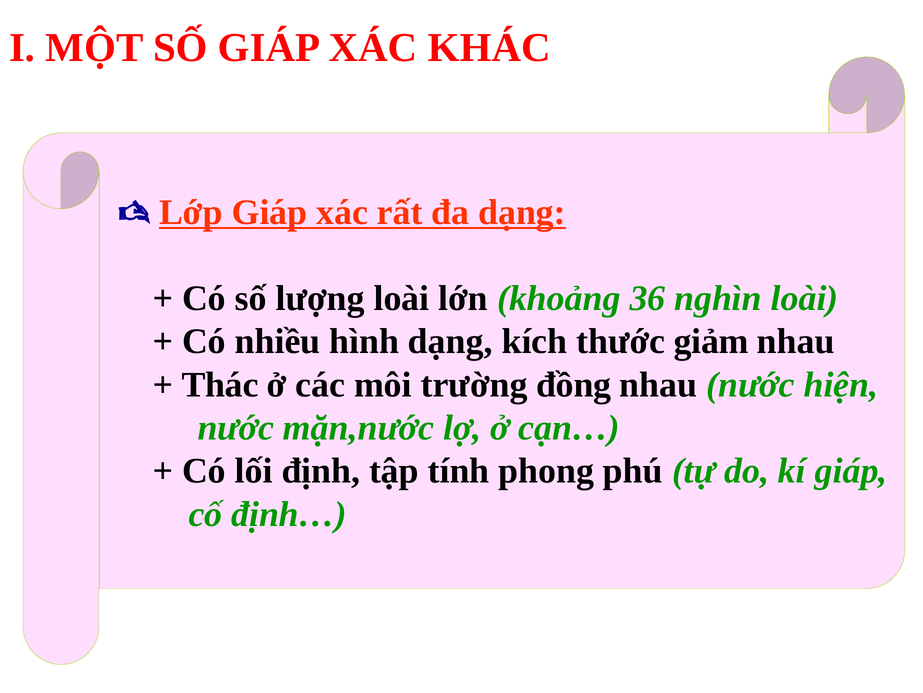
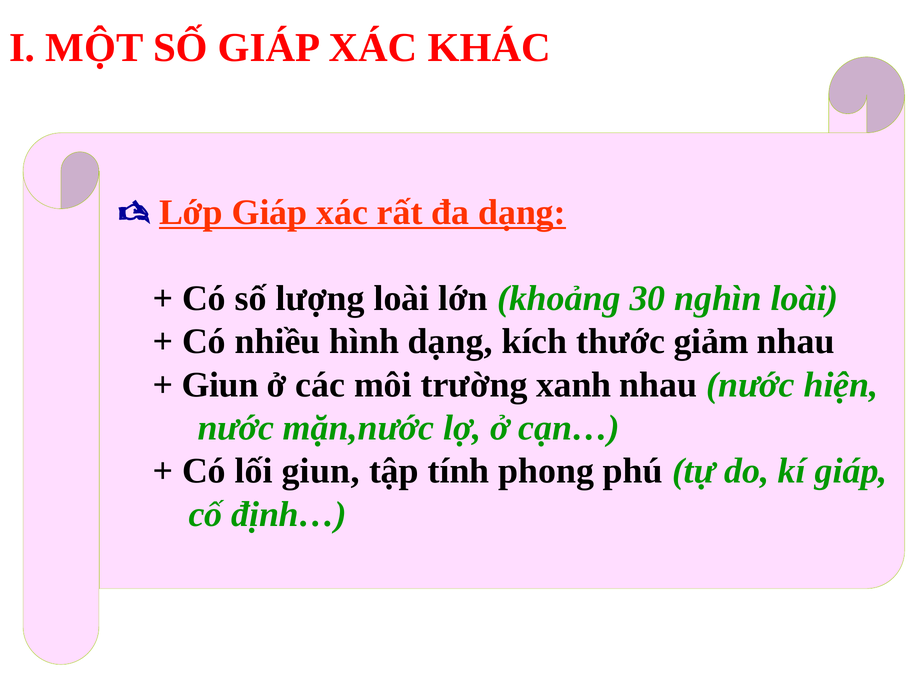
36: 36 -> 30 (647, 298)
Thác: Thác -> Giun (220, 384)
đồng: đồng -> xanh (574, 384)
lối định: định -> giun (321, 471)
